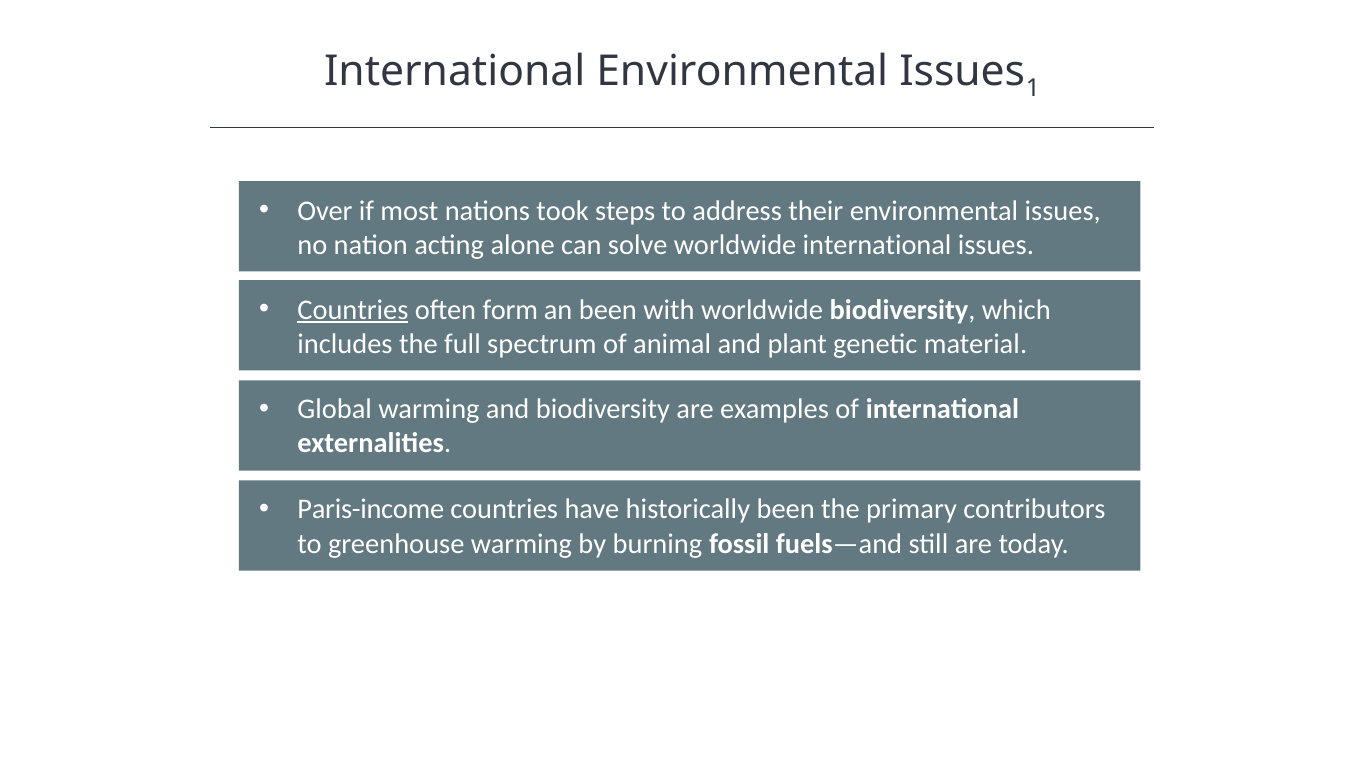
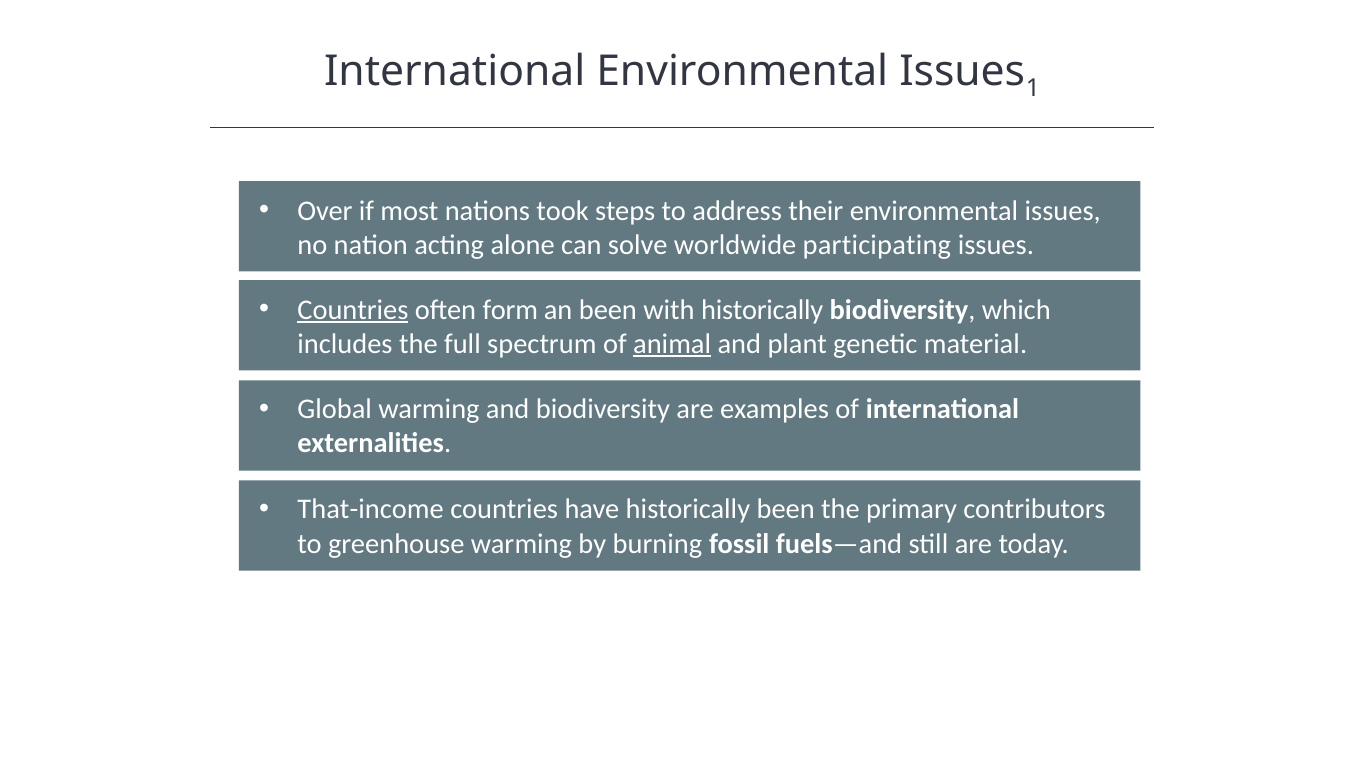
worldwide international: international -> participating (877, 245)
with worldwide: worldwide -> historically (762, 310)
animal underline: none -> present (672, 344)
Paris-income: Paris-income -> That-income (371, 510)
